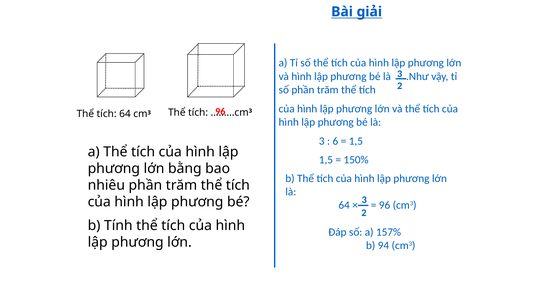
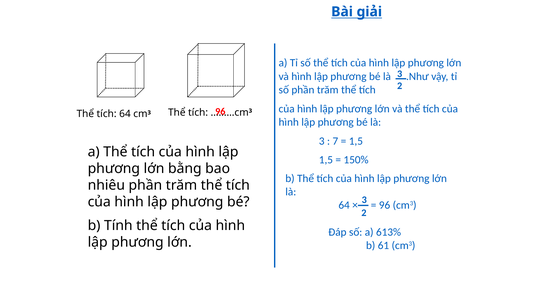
6: 6 -> 7 (335, 141)
157%: 157% -> 613% (389, 232)
94: 94 -> 61 (383, 246)
